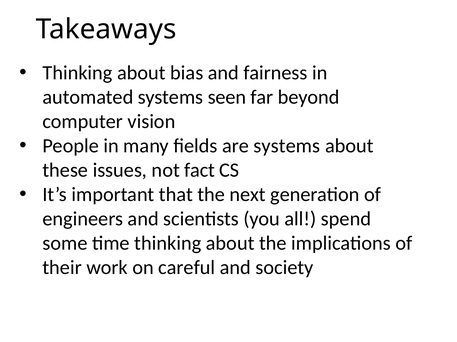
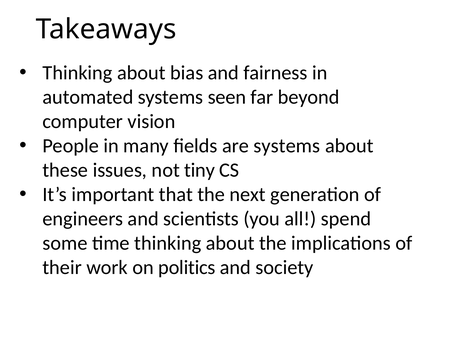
fact: fact -> tiny (200, 171)
careful: careful -> politics (187, 268)
